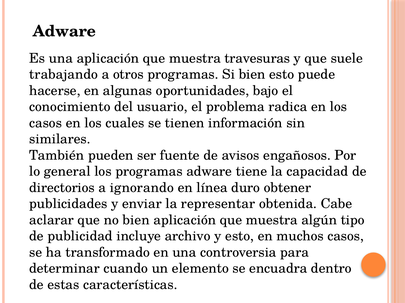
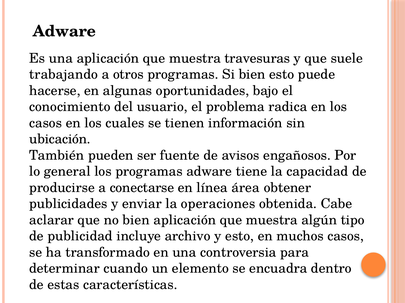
similares: similares -> ubicación (60, 139)
directorios: directorios -> producirse (62, 188)
ignorando: ignorando -> conectarse (142, 188)
duro: duro -> área (246, 188)
representar: representar -> operaciones (218, 204)
